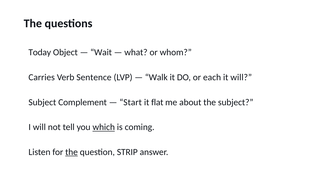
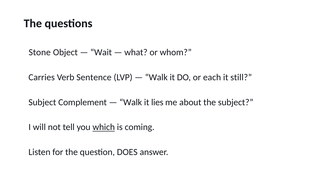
Today: Today -> Stone (40, 53)
it will: will -> still (241, 77)
Start: Start -> Walk (131, 102)
flat: flat -> lies (157, 102)
the underline: present -> none (72, 152)
STRIP: STRIP -> DOES (127, 152)
